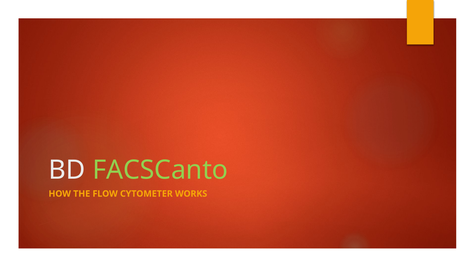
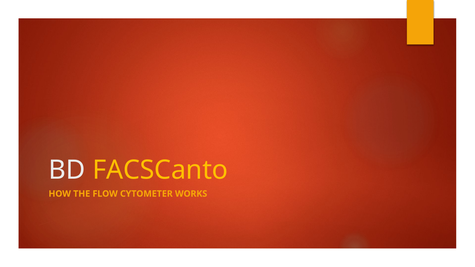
FACSCanto colour: light green -> yellow (160, 170)
